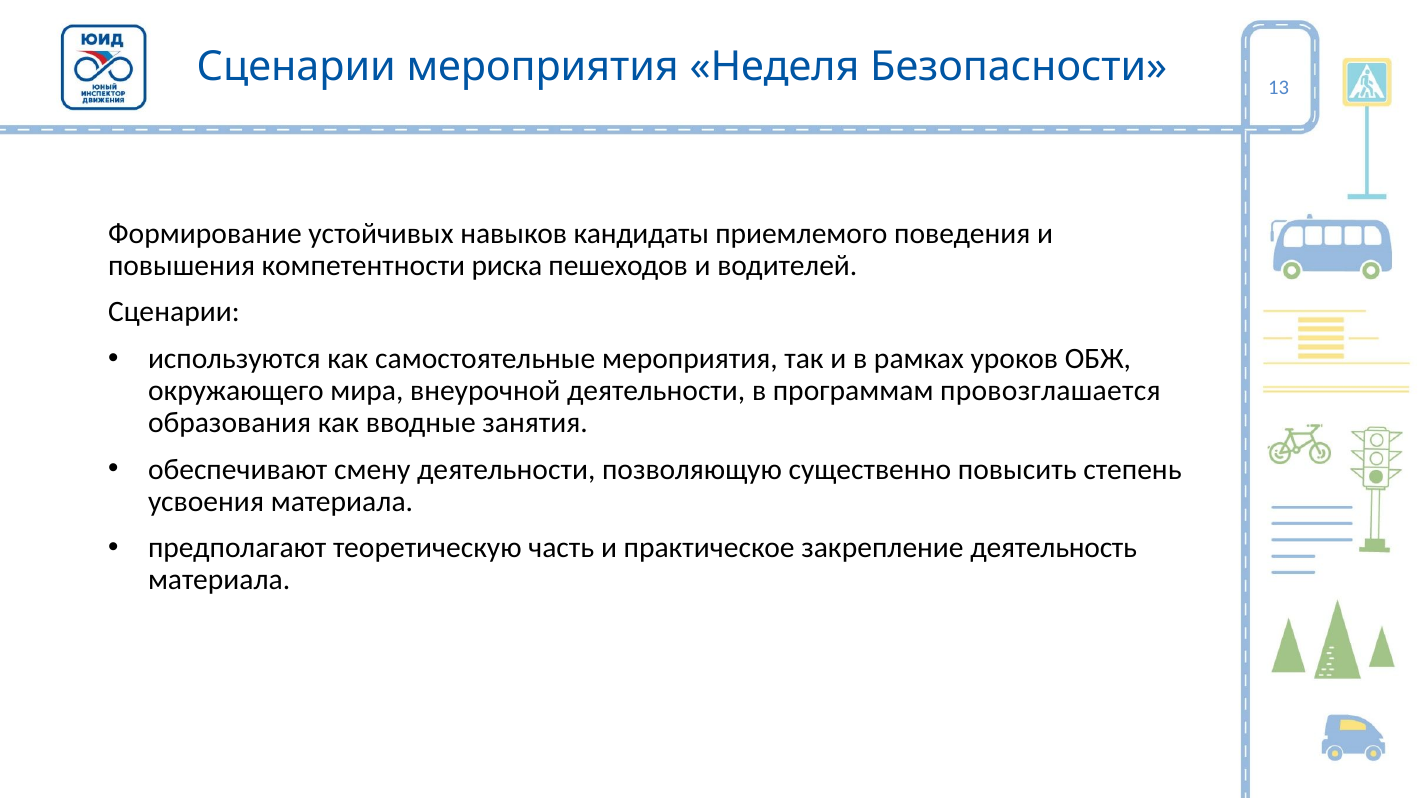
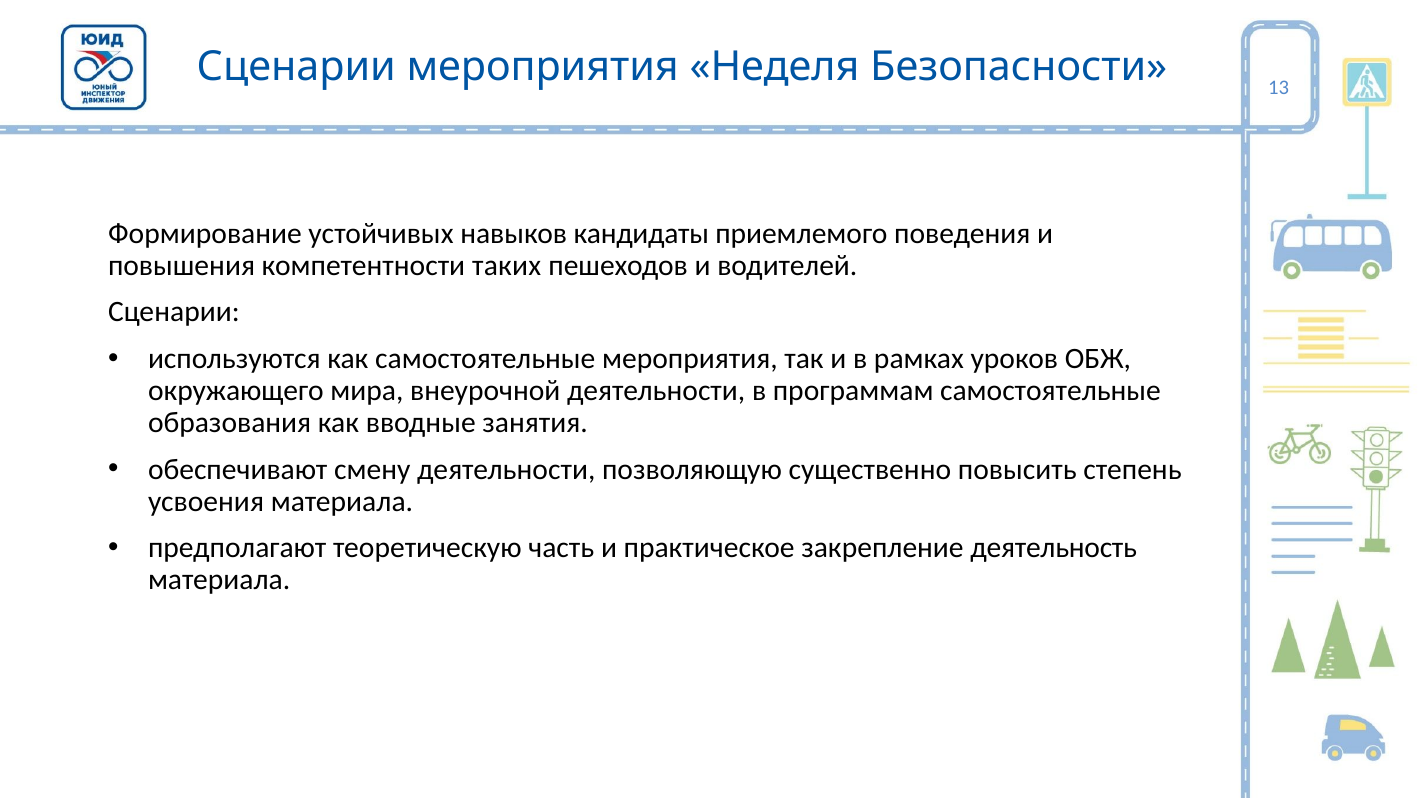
риска: риска -> таких (507, 265)
программам провозглашается: провозглашается -> самостоятельные (1050, 391)
